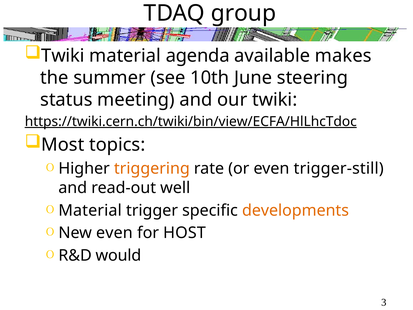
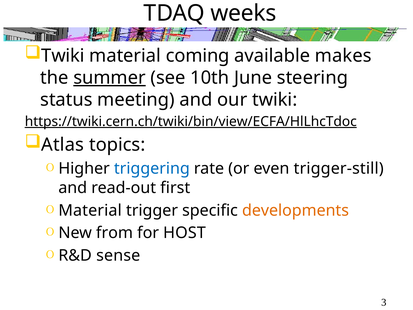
group: group -> weeks (244, 13)
agenda: agenda -> coming (198, 56)
summer underline: none -> present (110, 78)
Most: Most -> Atlas (63, 145)
triggering colour: orange -> blue (152, 168)
well: well -> first (175, 188)
New even: even -> from (114, 233)
would: would -> sense (118, 255)
